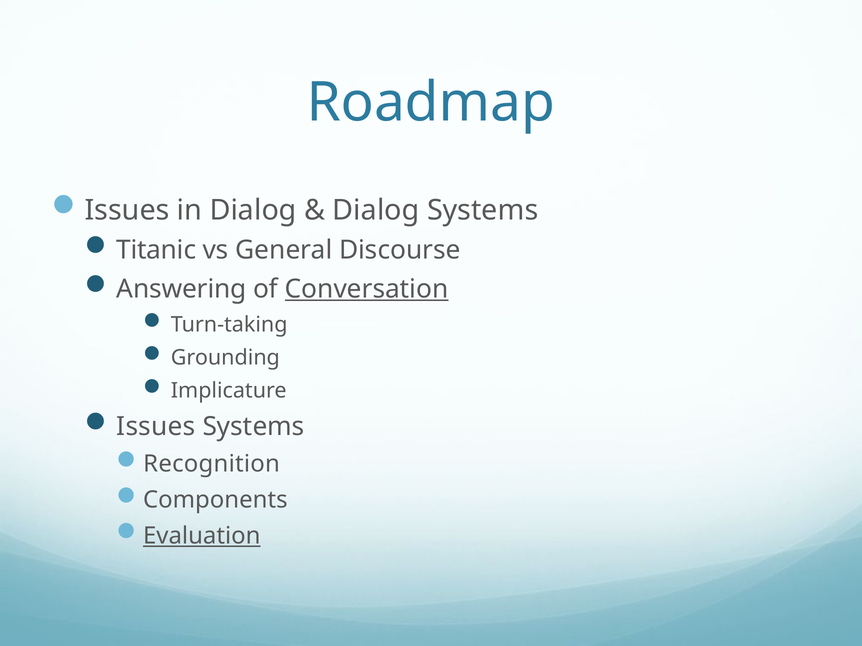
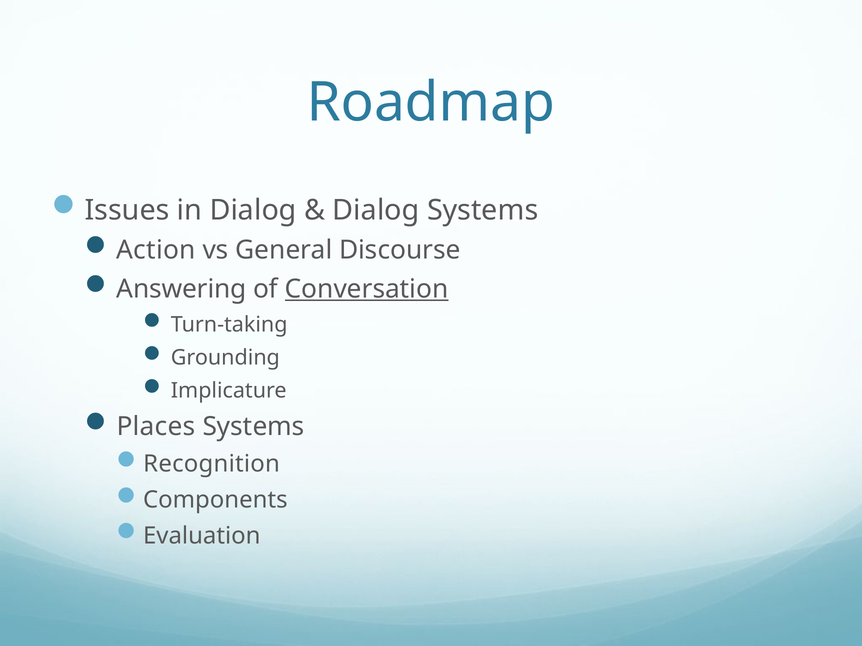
Titanic: Titanic -> Action (156, 250)
Issues: Issues -> Places (156, 427)
Evaluation underline: present -> none (202, 536)
